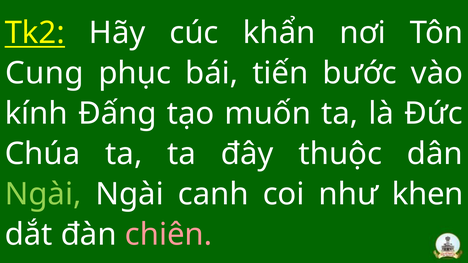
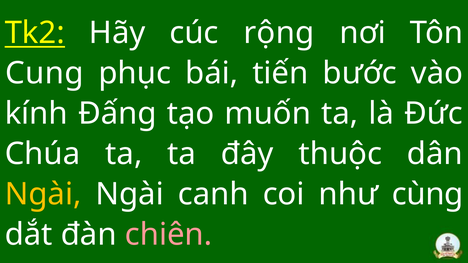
khẩn: khẩn -> rộng (279, 33)
Ngài colour: light green -> yellow (43, 194)
khen: khen -> cùng (428, 194)
